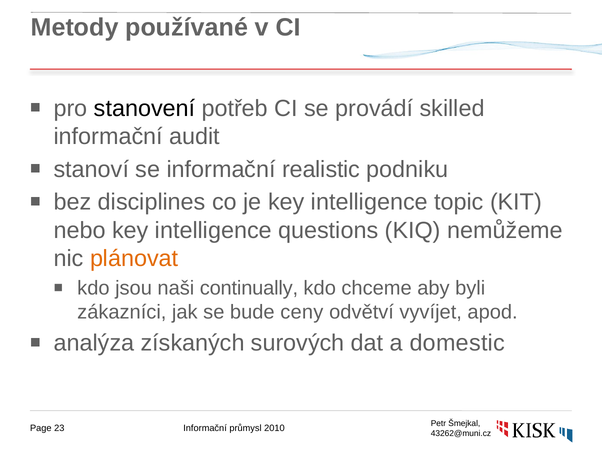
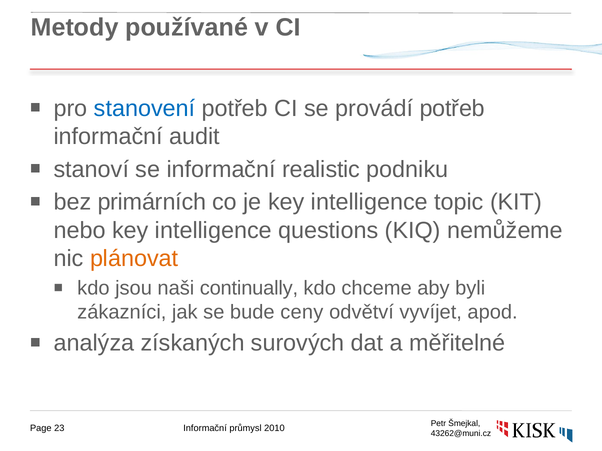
stanovení colour: black -> blue (145, 109)
provádí skilled: skilled -> potřeb (452, 109)
disciplines: disciplines -> primárních (152, 202)
domestic: domestic -> měřitelné (457, 344)
